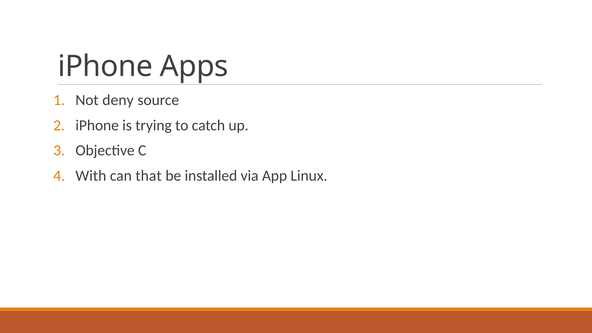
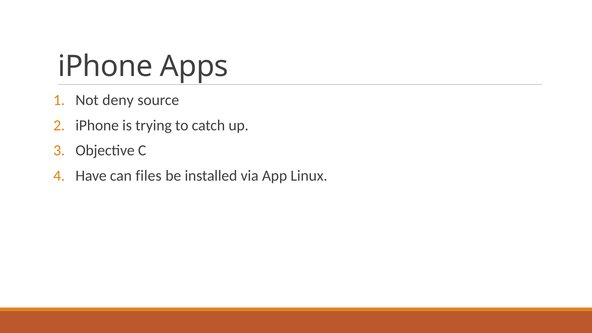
With: With -> Have (91, 176)
that: that -> files (149, 176)
